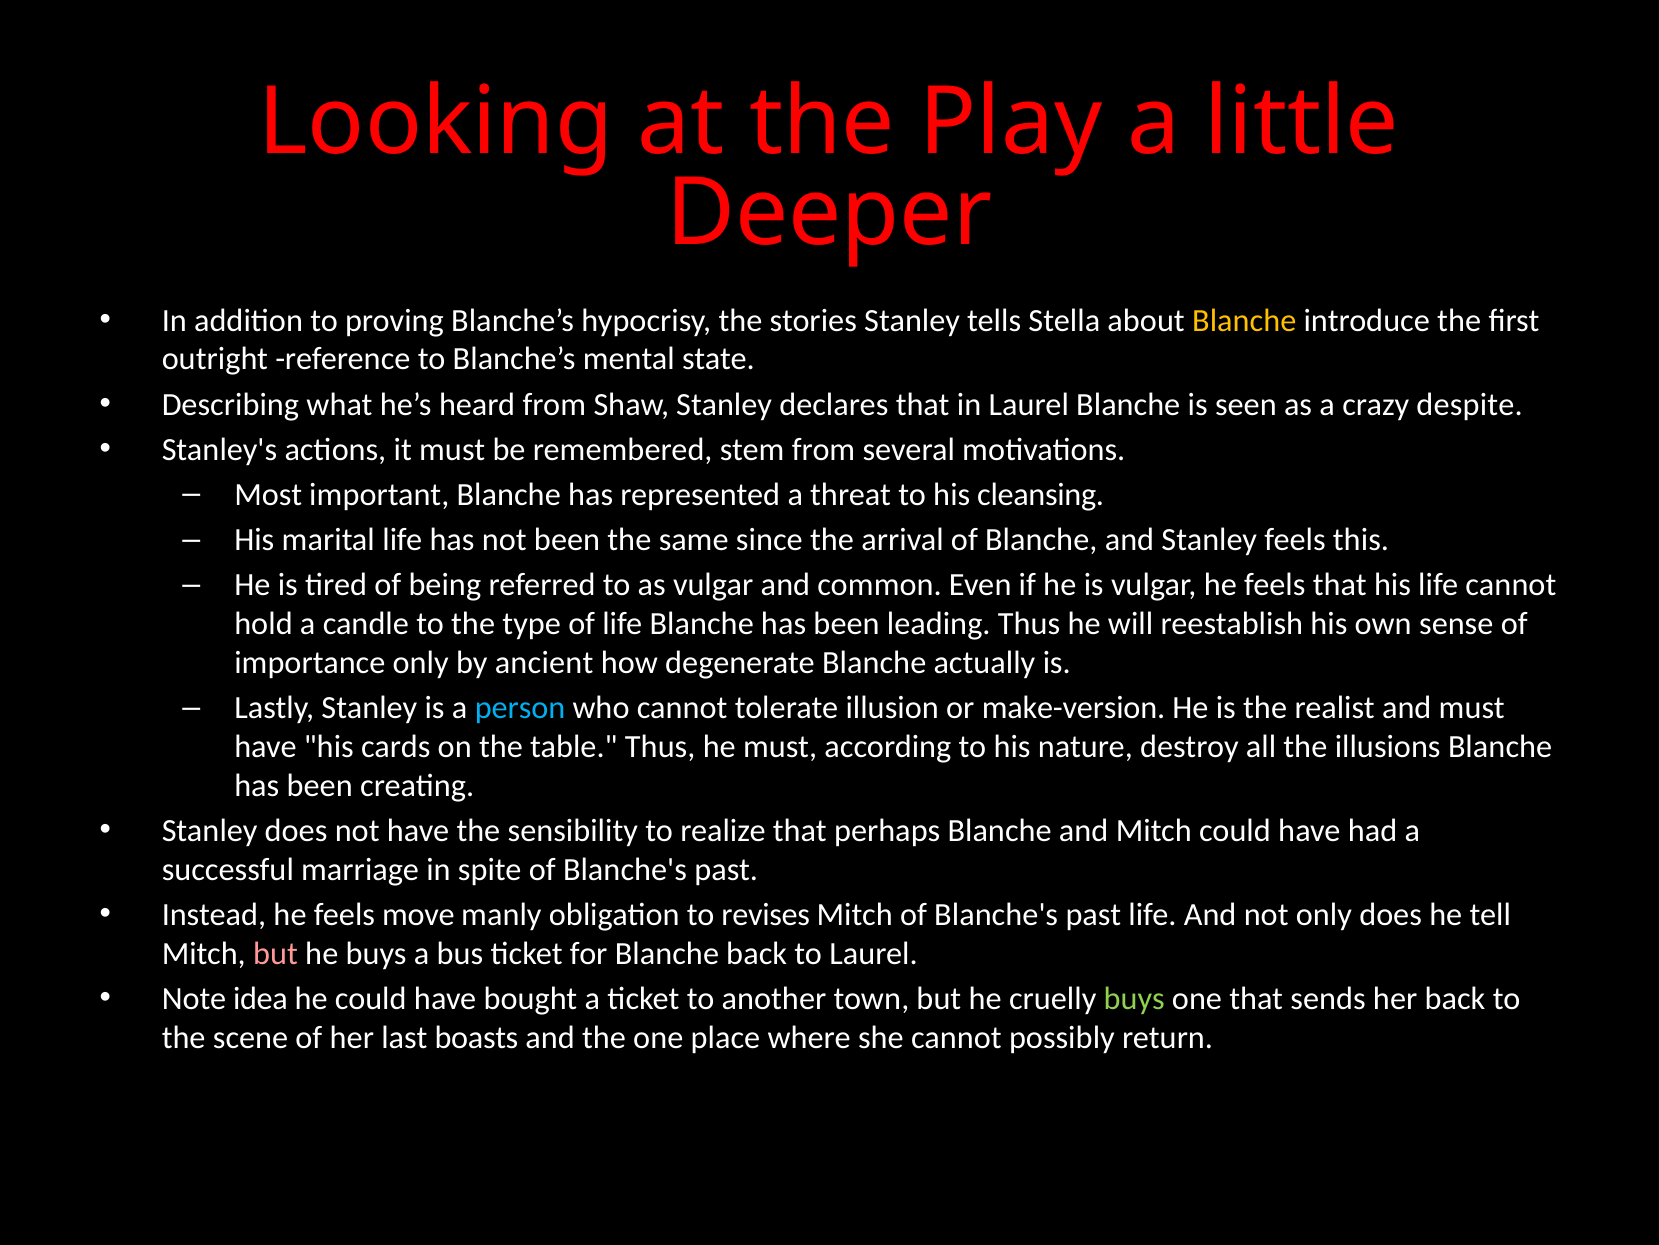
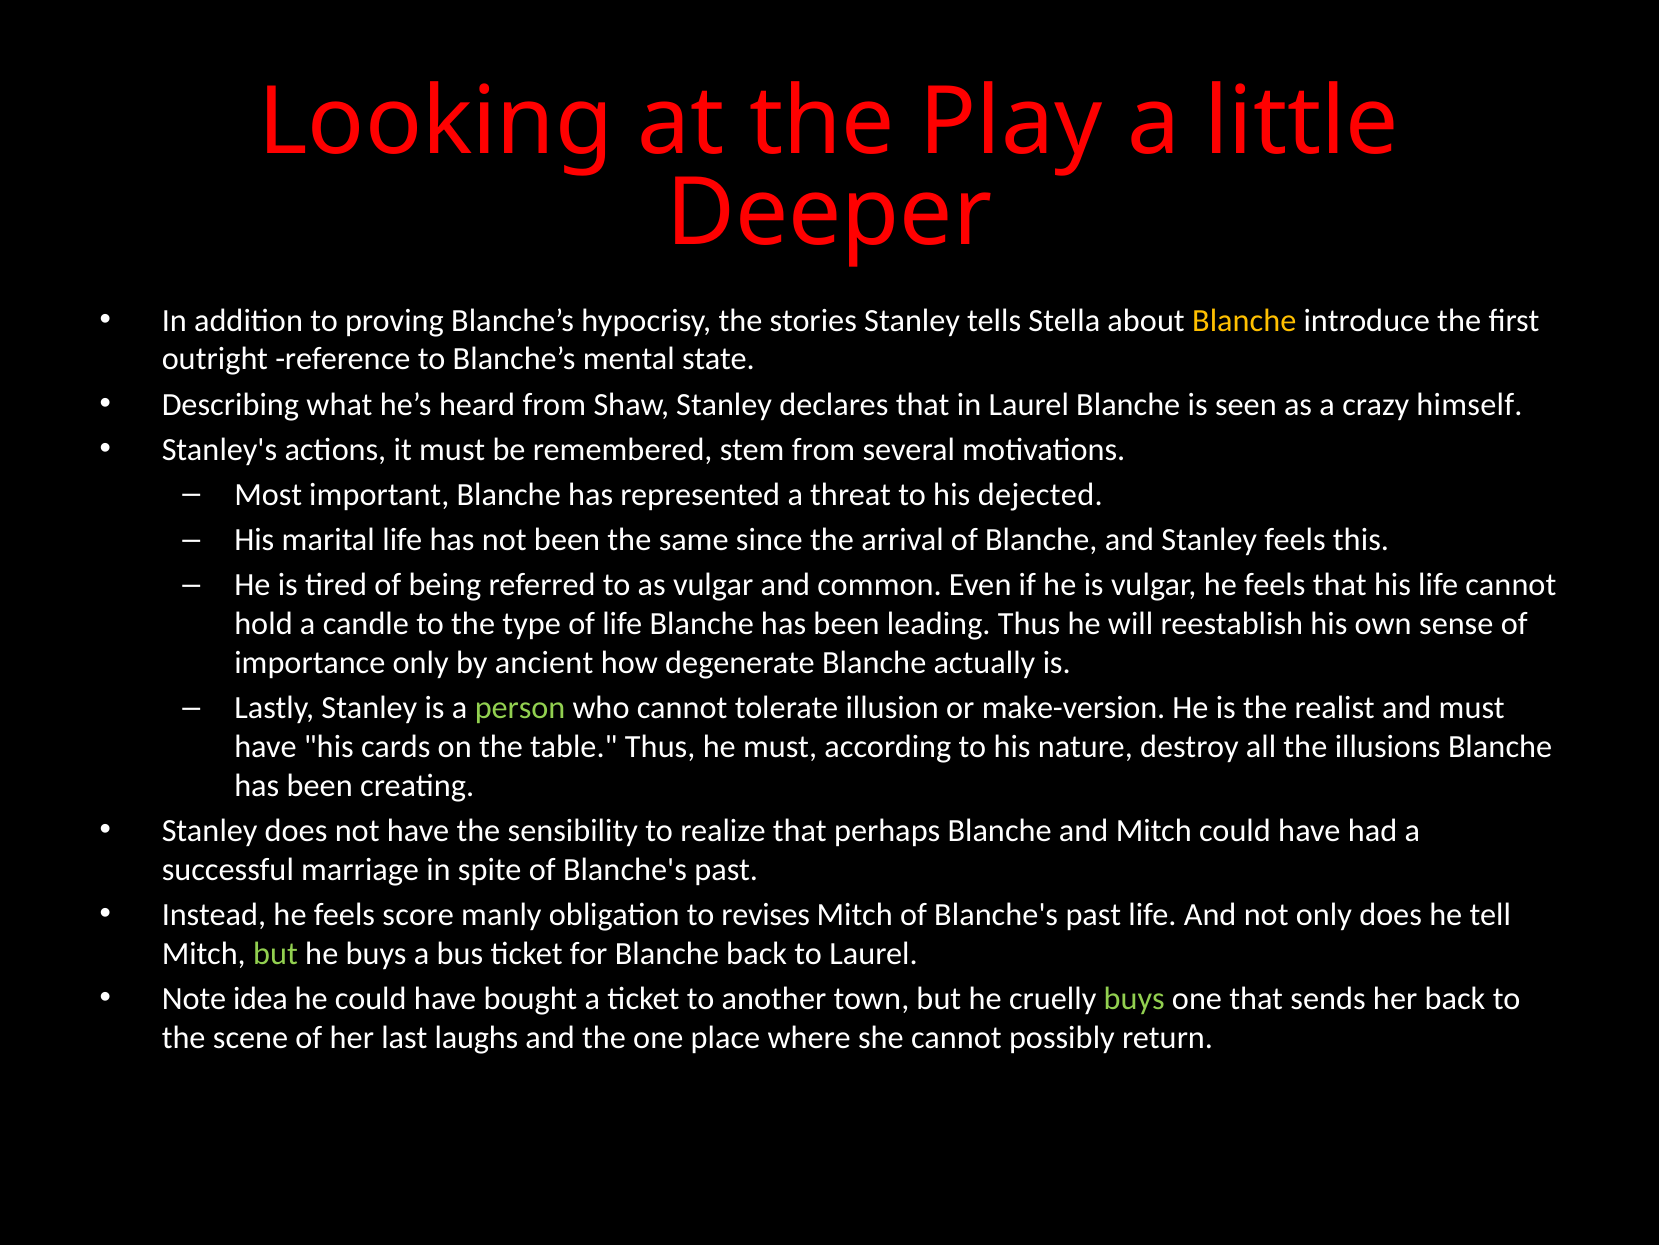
despite: despite -> himself (1470, 404)
cleansing: cleansing -> dejected (1040, 495)
person colour: light blue -> light green (520, 708)
move: move -> score (418, 914)
but colour: pink -> light green (276, 953)
boasts: boasts -> laughs (476, 1037)
